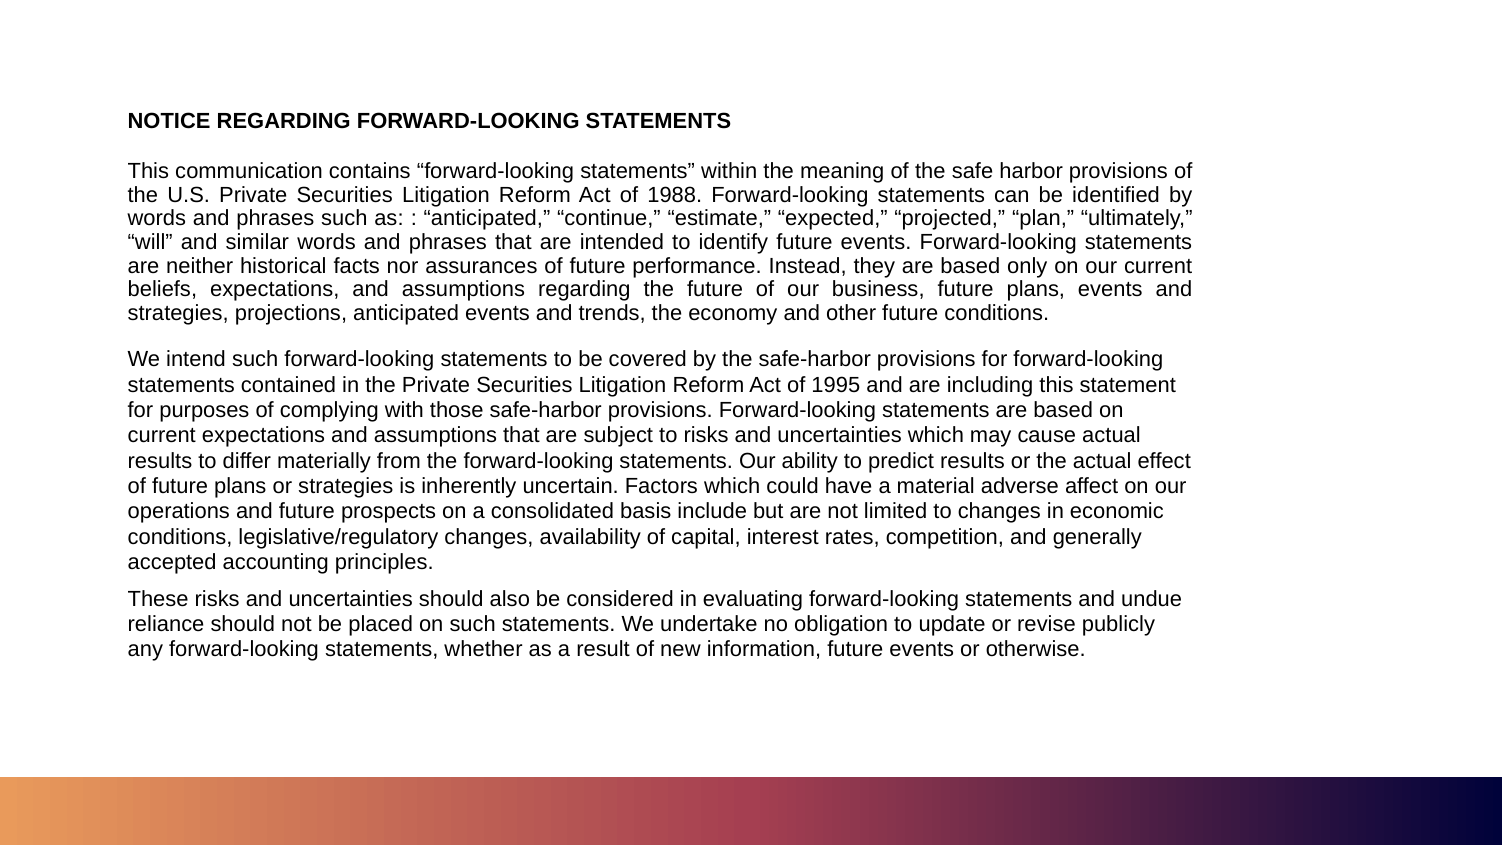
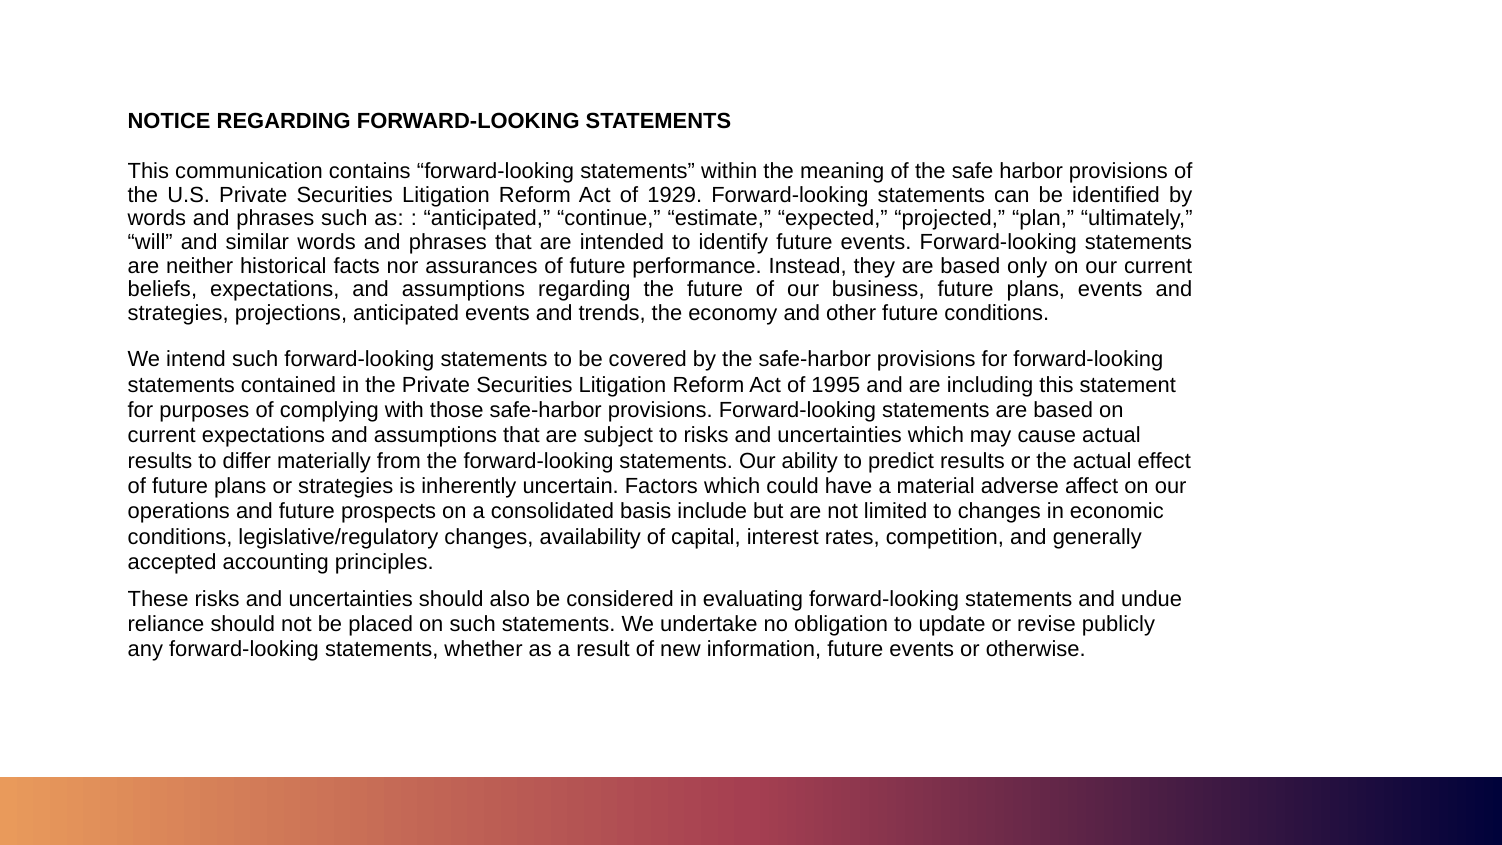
1988: 1988 -> 1929 (675, 195)
